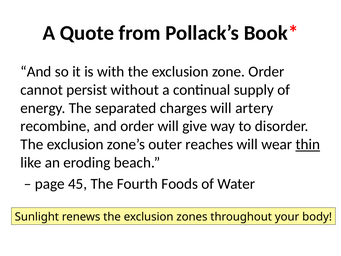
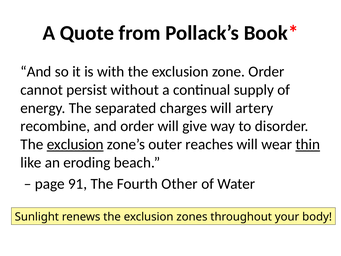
exclusion underline: none -> present (75, 144)
45: 45 -> 91 (78, 184)
Foods: Foods -> Other (180, 184)
